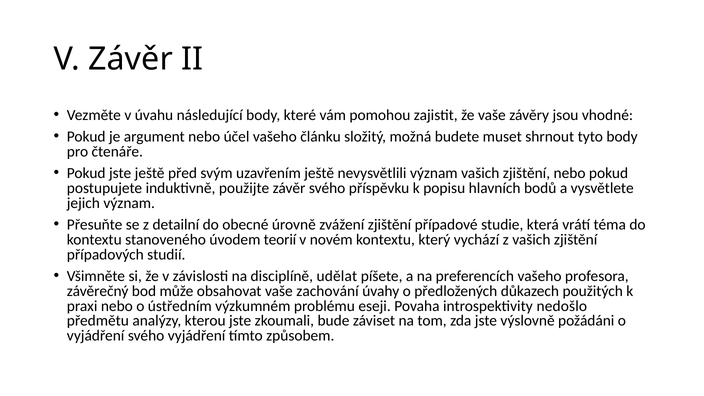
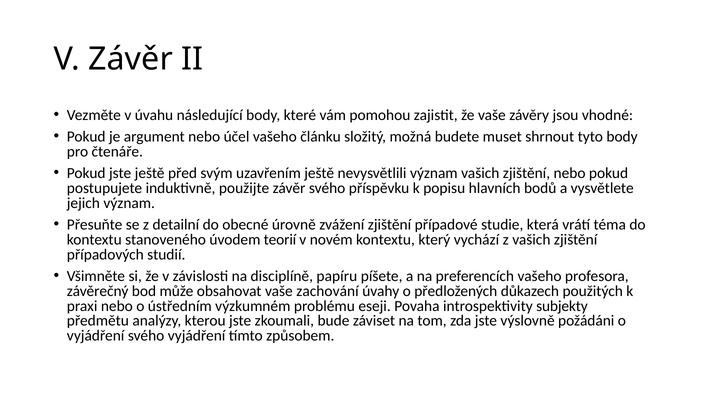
udělat: udělat -> papíru (337, 276)
nedošlo: nedošlo -> subjekty (562, 306)
